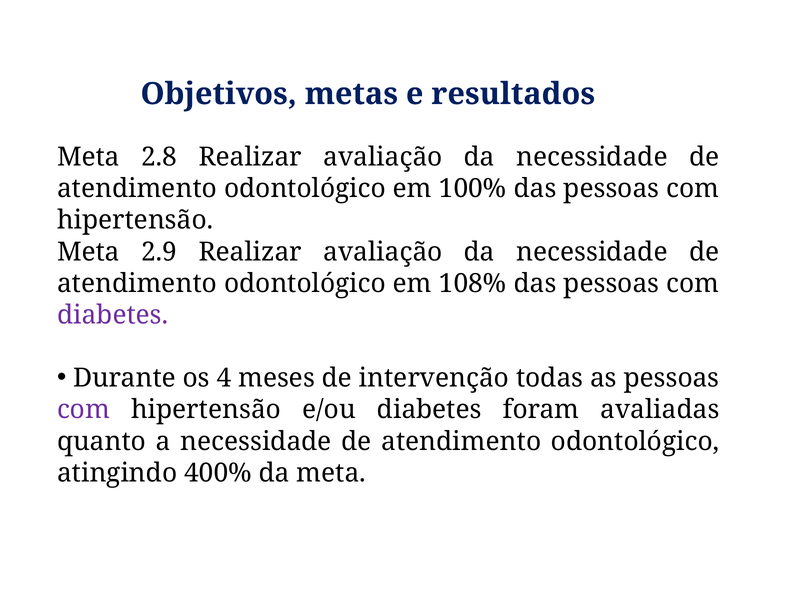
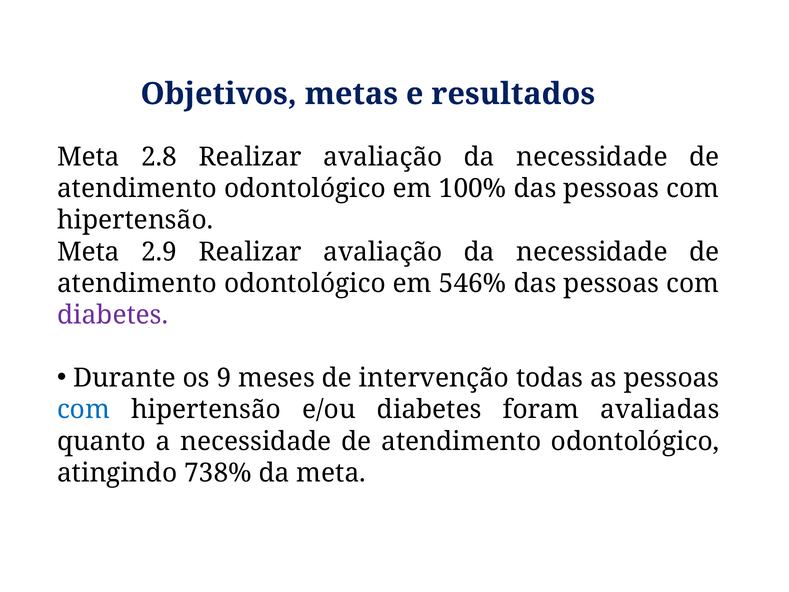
108%: 108% -> 546% (473, 283)
4: 4 -> 9 (224, 378)
com colour: purple -> blue (83, 410)
400%: 400% -> 738% (218, 473)
